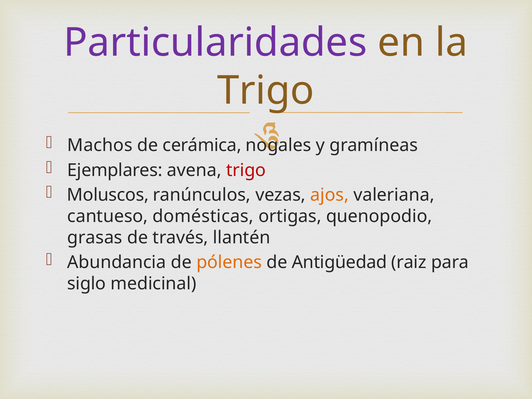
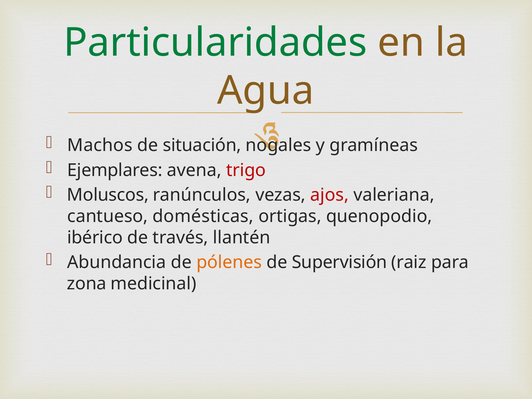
Particularidades colour: purple -> green (215, 43)
Trigo: Trigo -> Agua (266, 91)
cerámica: cerámica -> situación (202, 145)
ajos colour: orange -> red (330, 195)
grasas: grasas -> ibérico (95, 238)
Antigüedad: Antigüedad -> Supervisión (339, 262)
siglo: siglo -> zona (87, 284)
